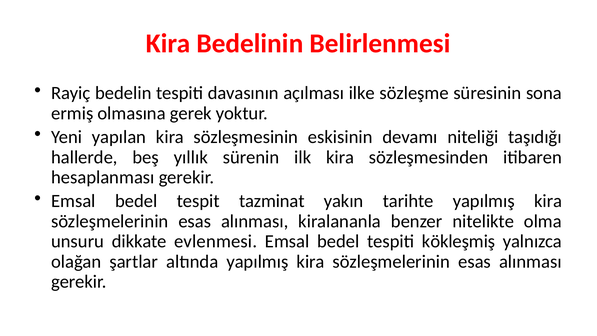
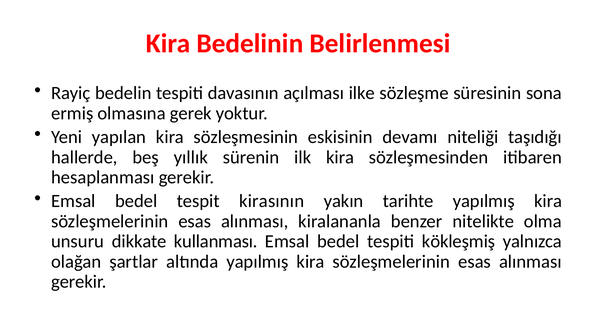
tazminat: tazminat -> kirasının (272, 201)
evlenmesi: evlenmesi -> kullanması (216, 241)
